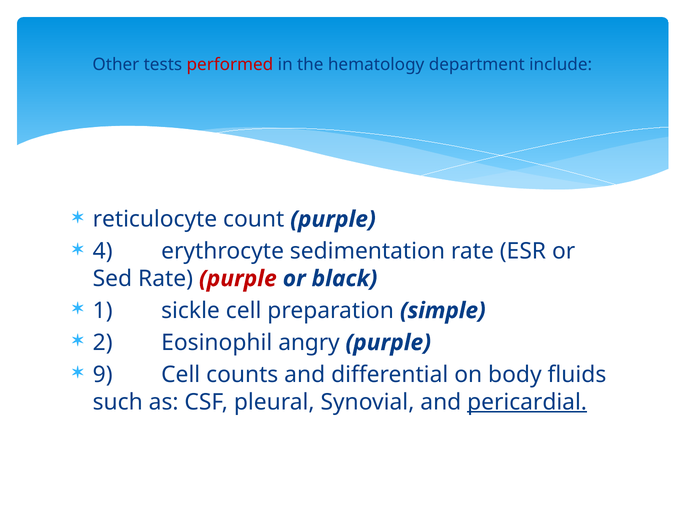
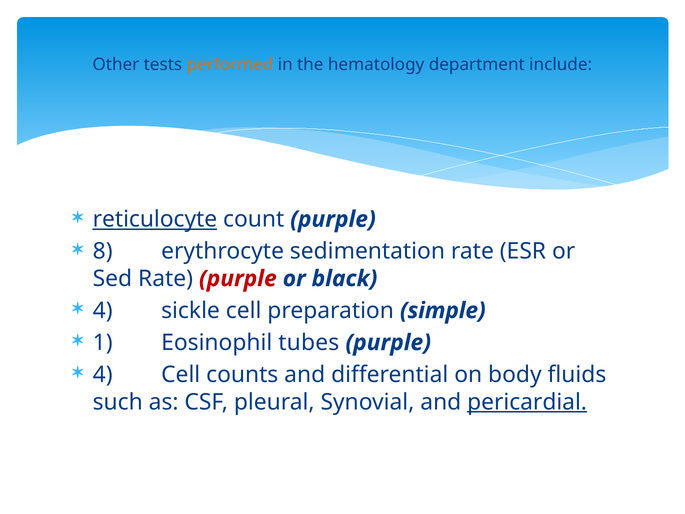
performed colour: red -> orange (230, 64)
reticulocyte underline: none -> present (155, 219)
4: 4 -> 8 (103, 251)
1: 1 -> 4 (103, 310)
2: 2 -> 1 (103, 342)
angry: angry -> tubes (309, 342)
9: 9 -> 4 (103, 374)
